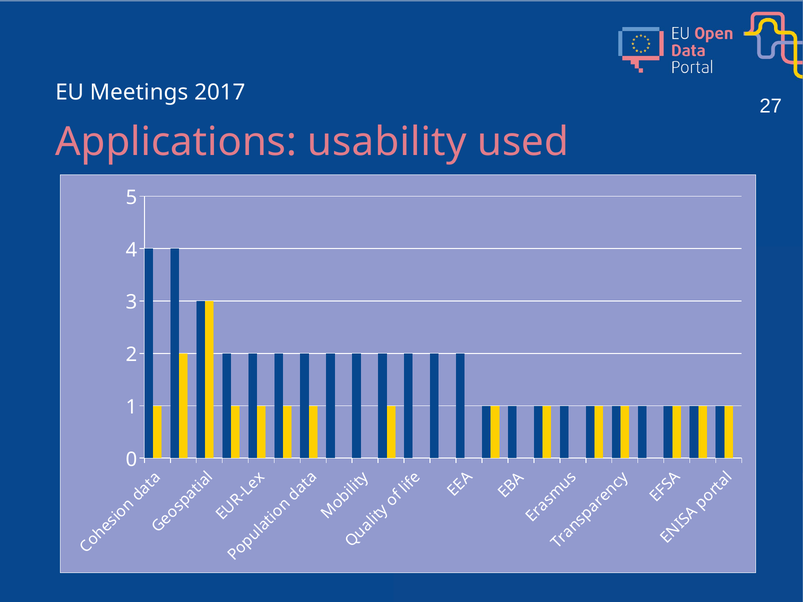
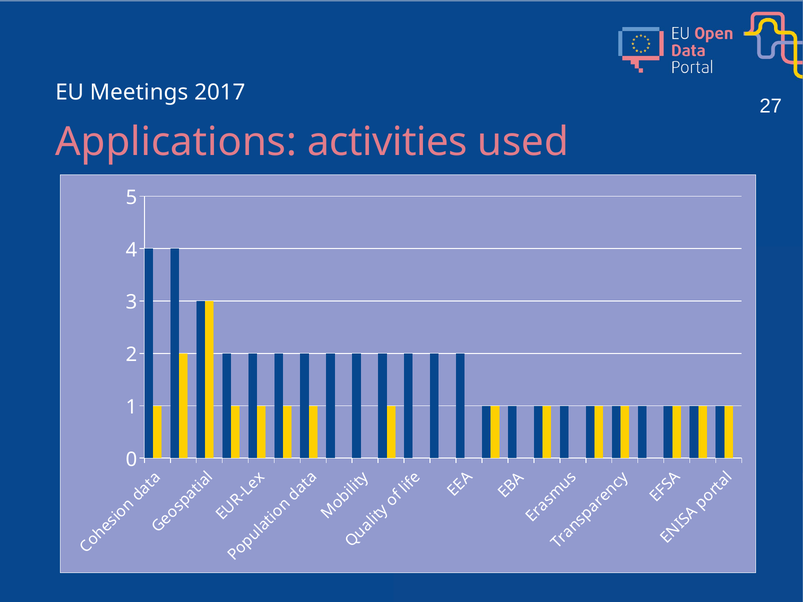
usability: usability -> activities (387, 142)
